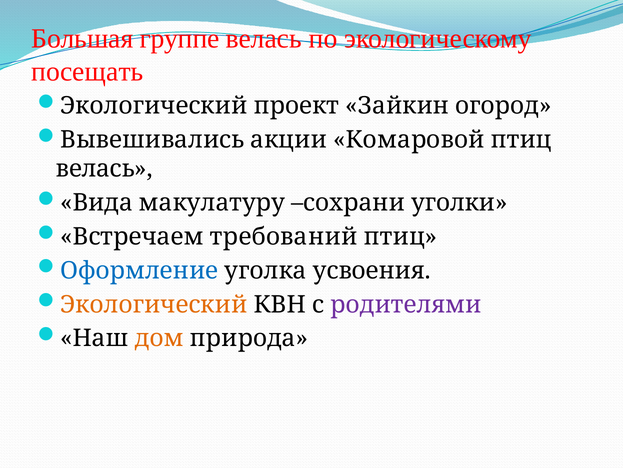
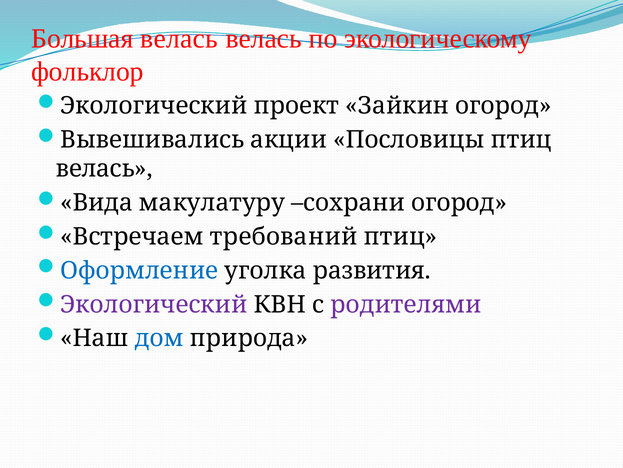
Большая группе: группе -> велась (179, 38)
посещать: посещать -> фольклор (87, 72)
Комаровой: Комаровой -> Пословицы (409, 140)
сохрани уголки: уголки -> огород (459, 202)
усвоения: усвоения -> развития (372, 270)
Экологический colour: orange -> purple (154, 304)
дом colour: orange -> blue (159, 338)
